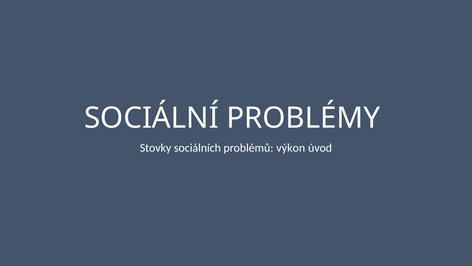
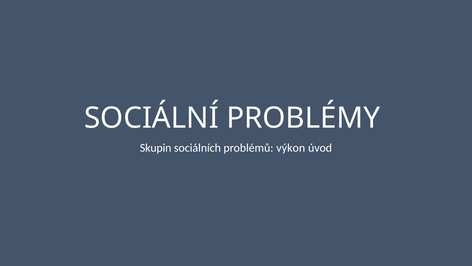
Stovky: Stovky -> Skupin (156, 148)
